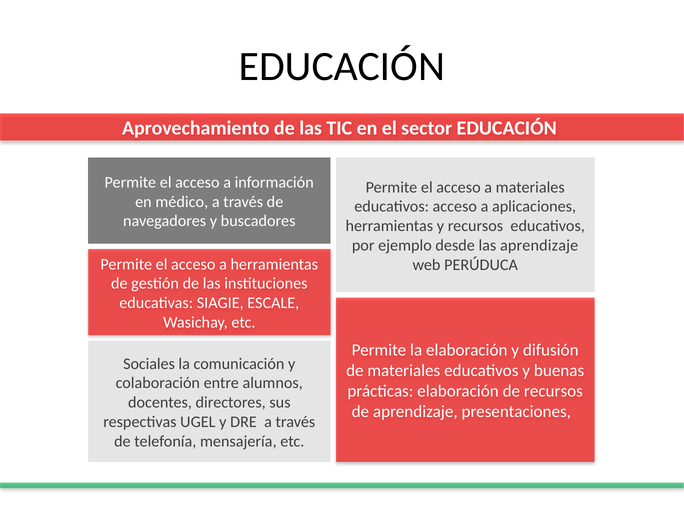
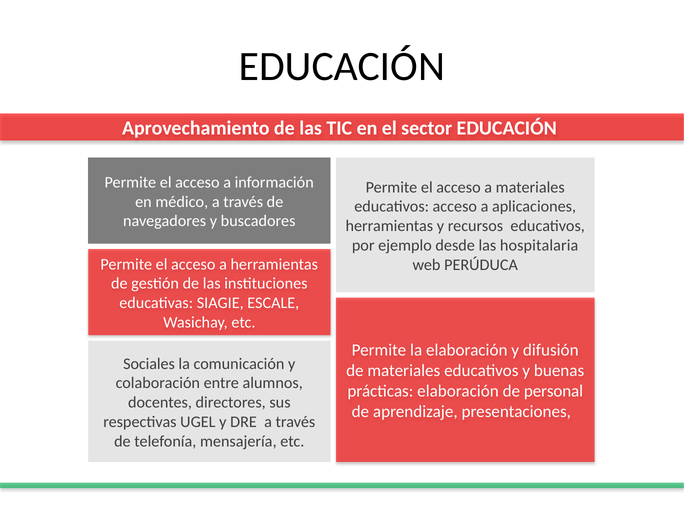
las aprendizaje: aprendizaje -> hospitalaria (539, 245)
de recursos: recursos -> personal (554, 391)
